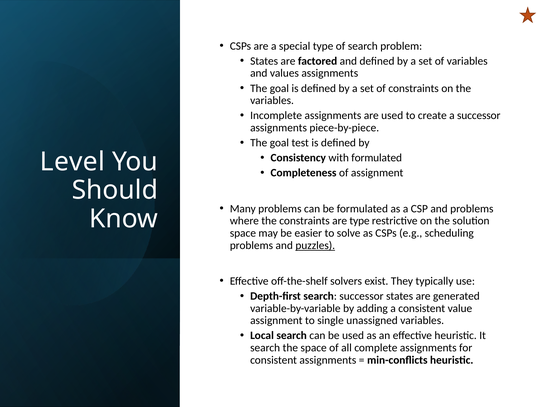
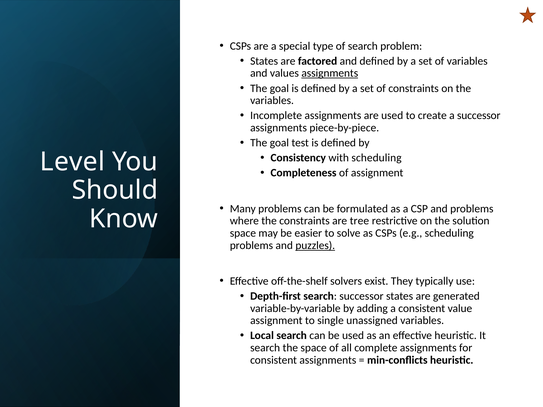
assignments underline: none -> present (330, 73)
with formulated: formulated -> scheduling (377, 158)
are type: type -> tree (359, 221)
